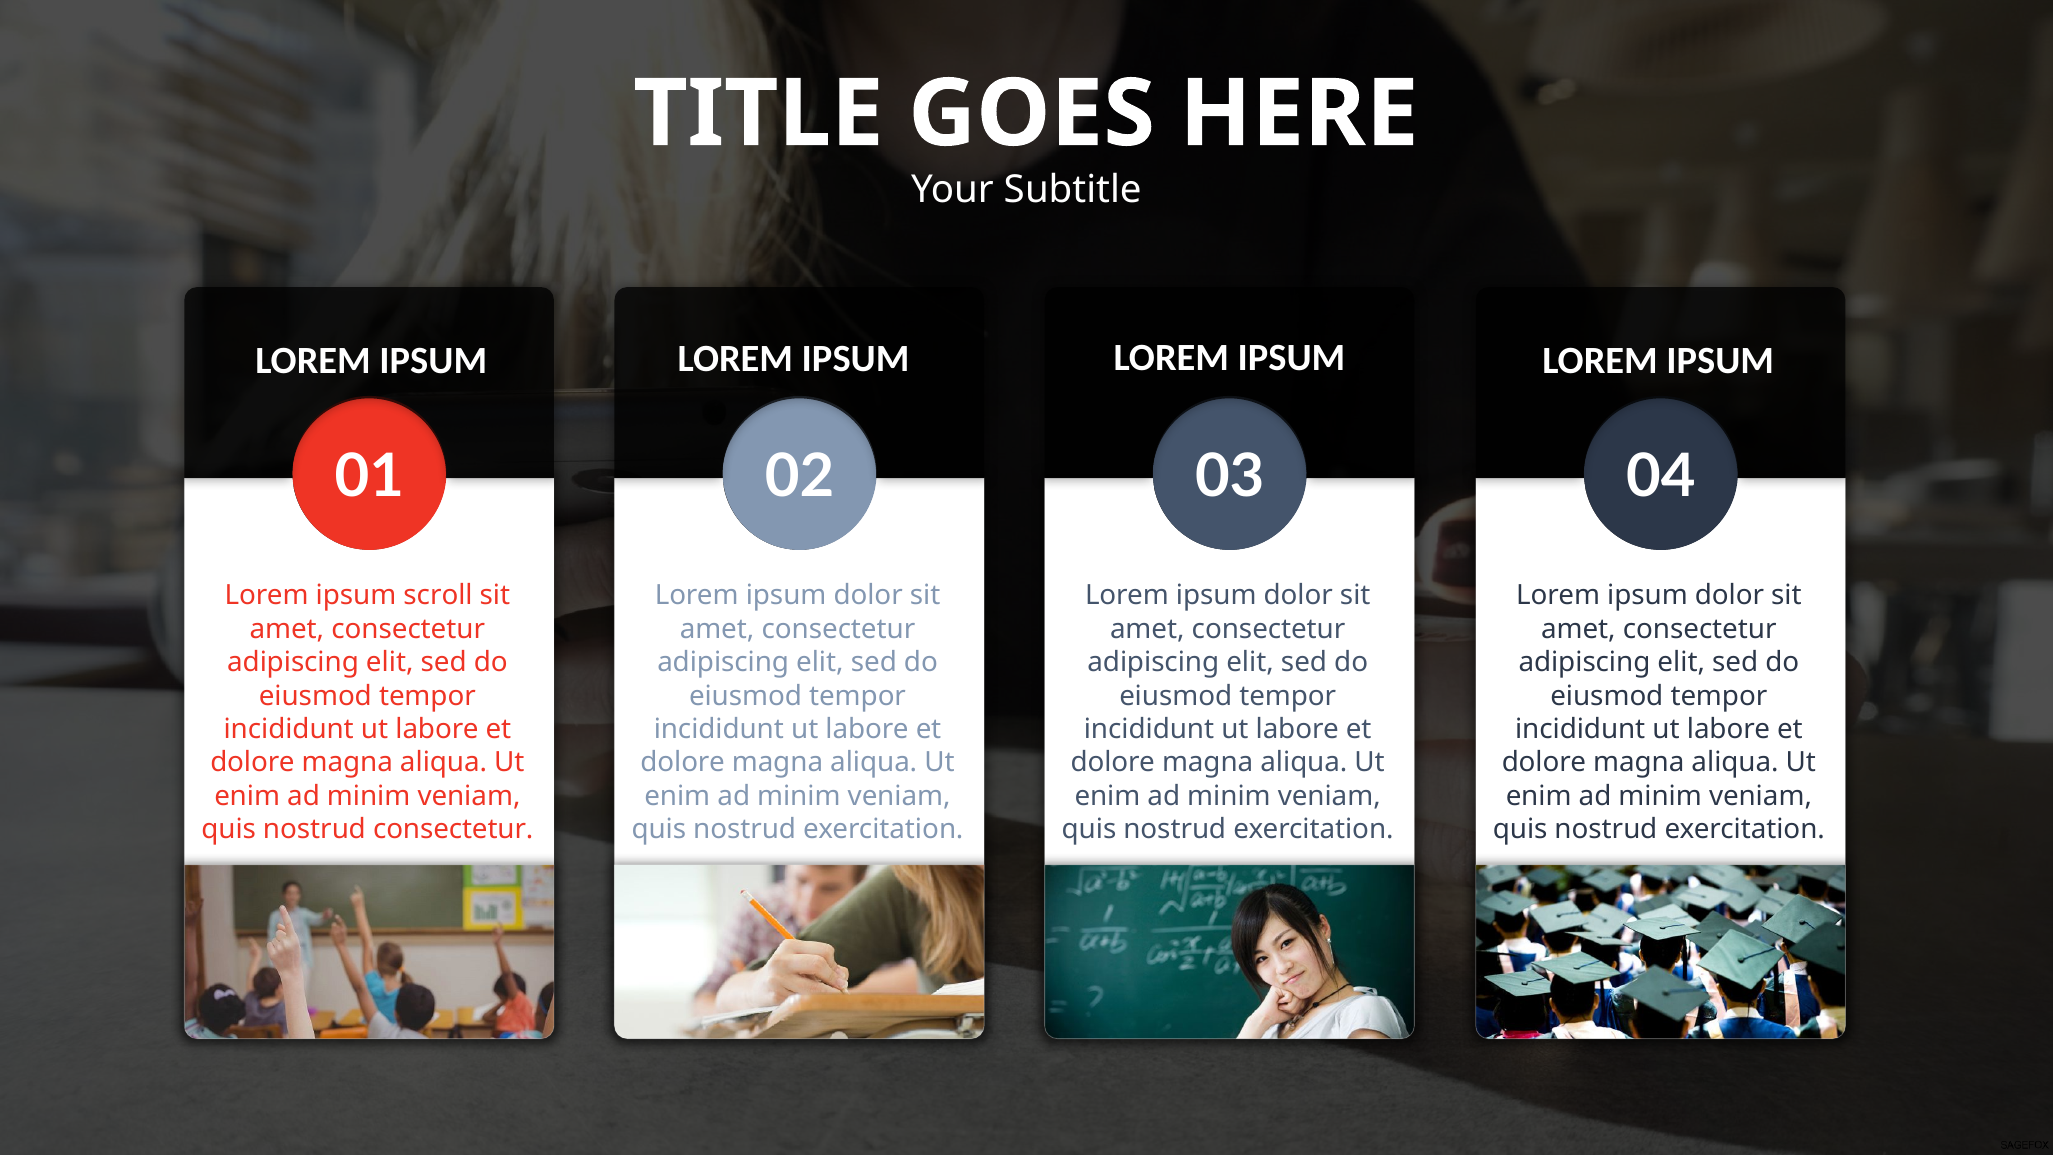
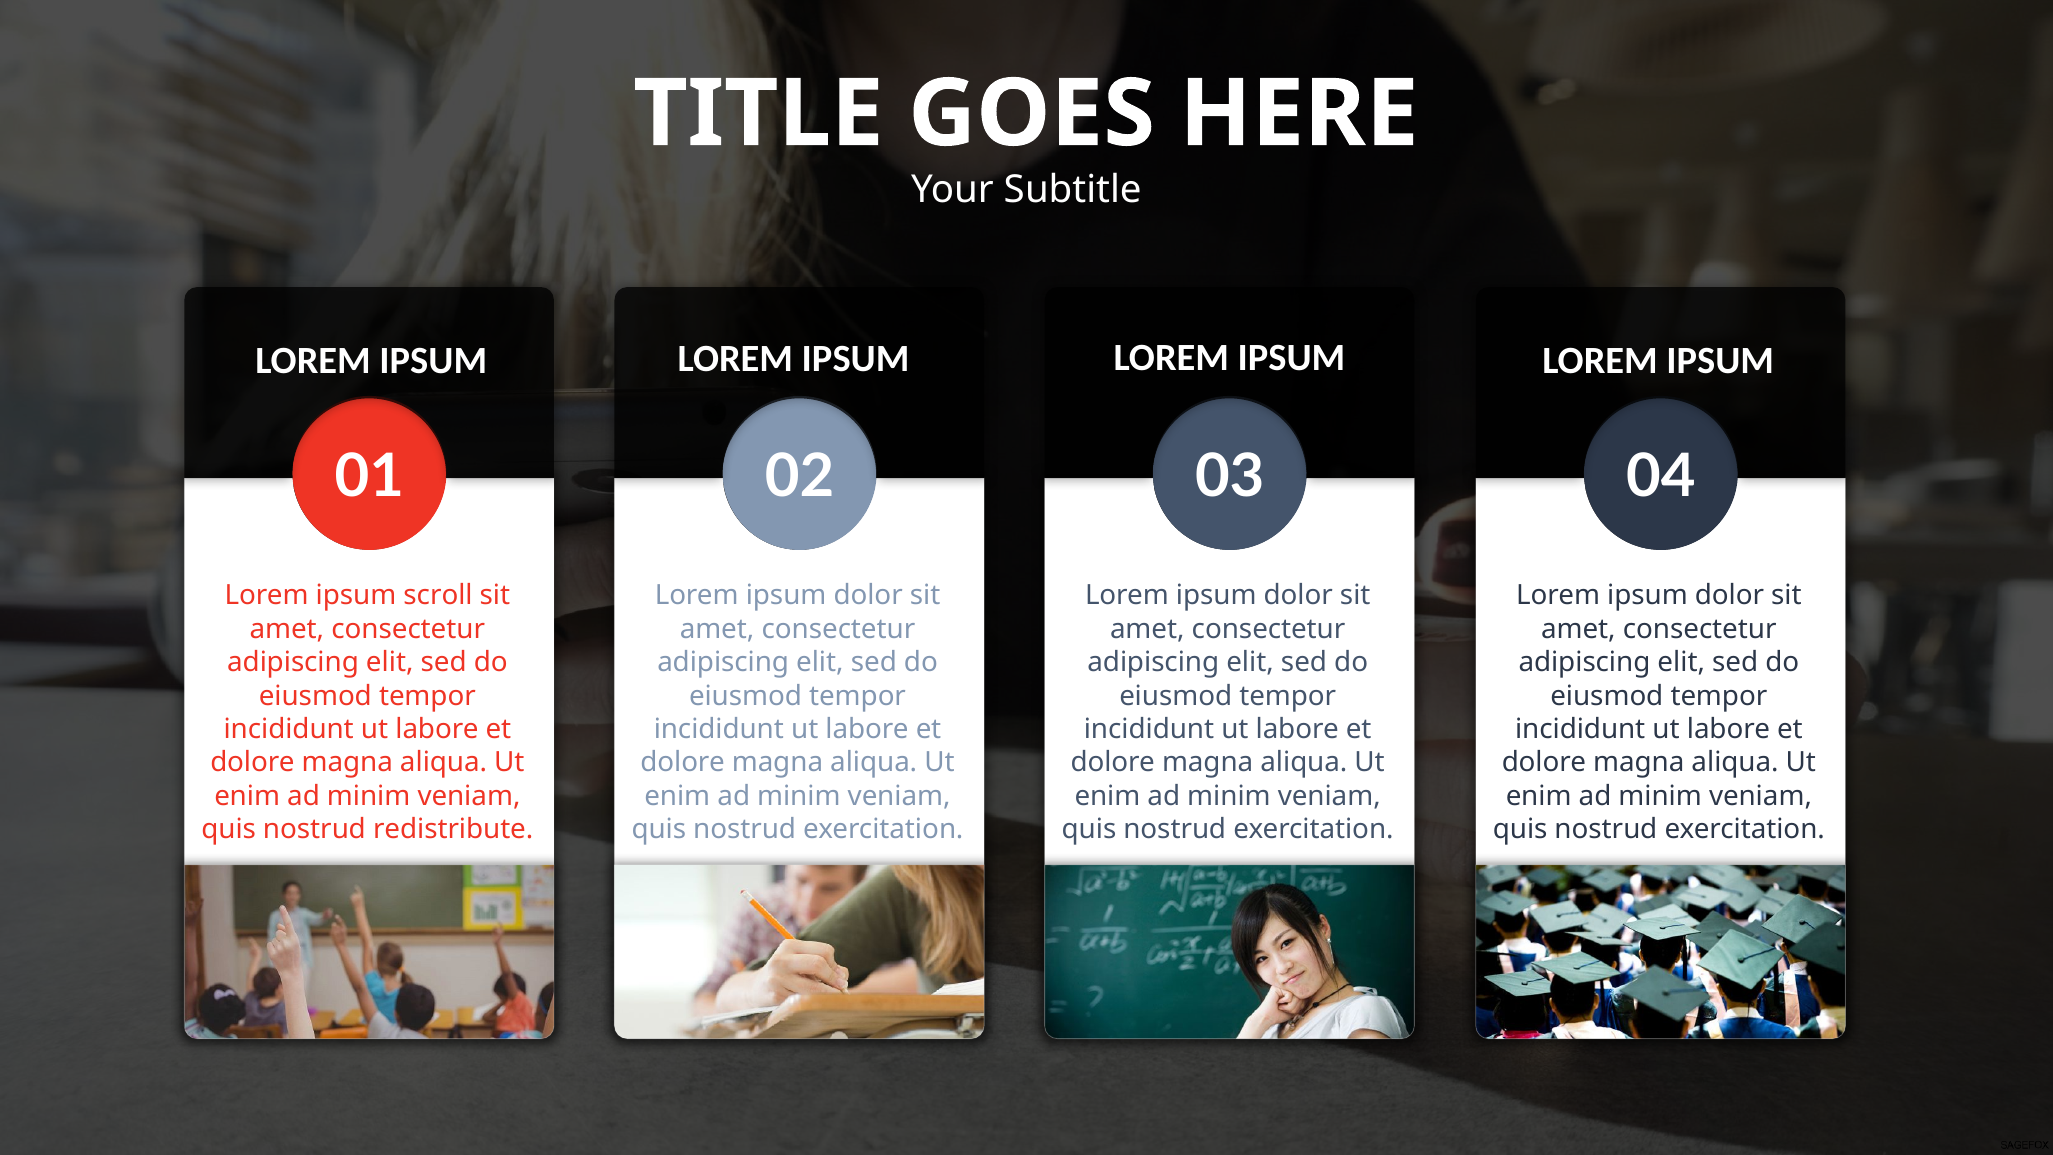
nostrud consectetur: consectetur -> redistribute (453, 829)
